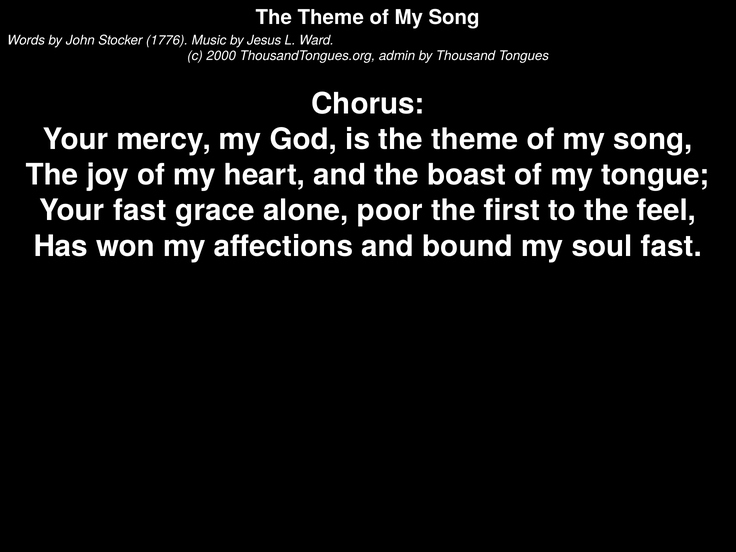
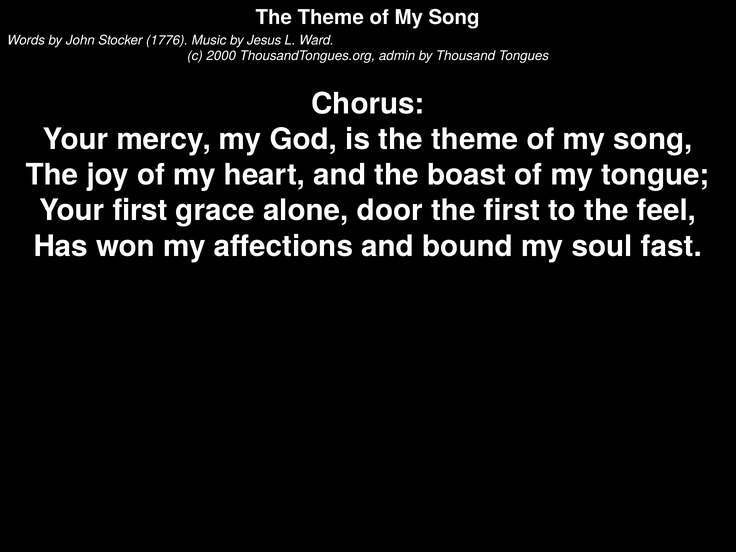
Your fast: fast -> first (140, 211)
poor: poor -> door (390, 211)
